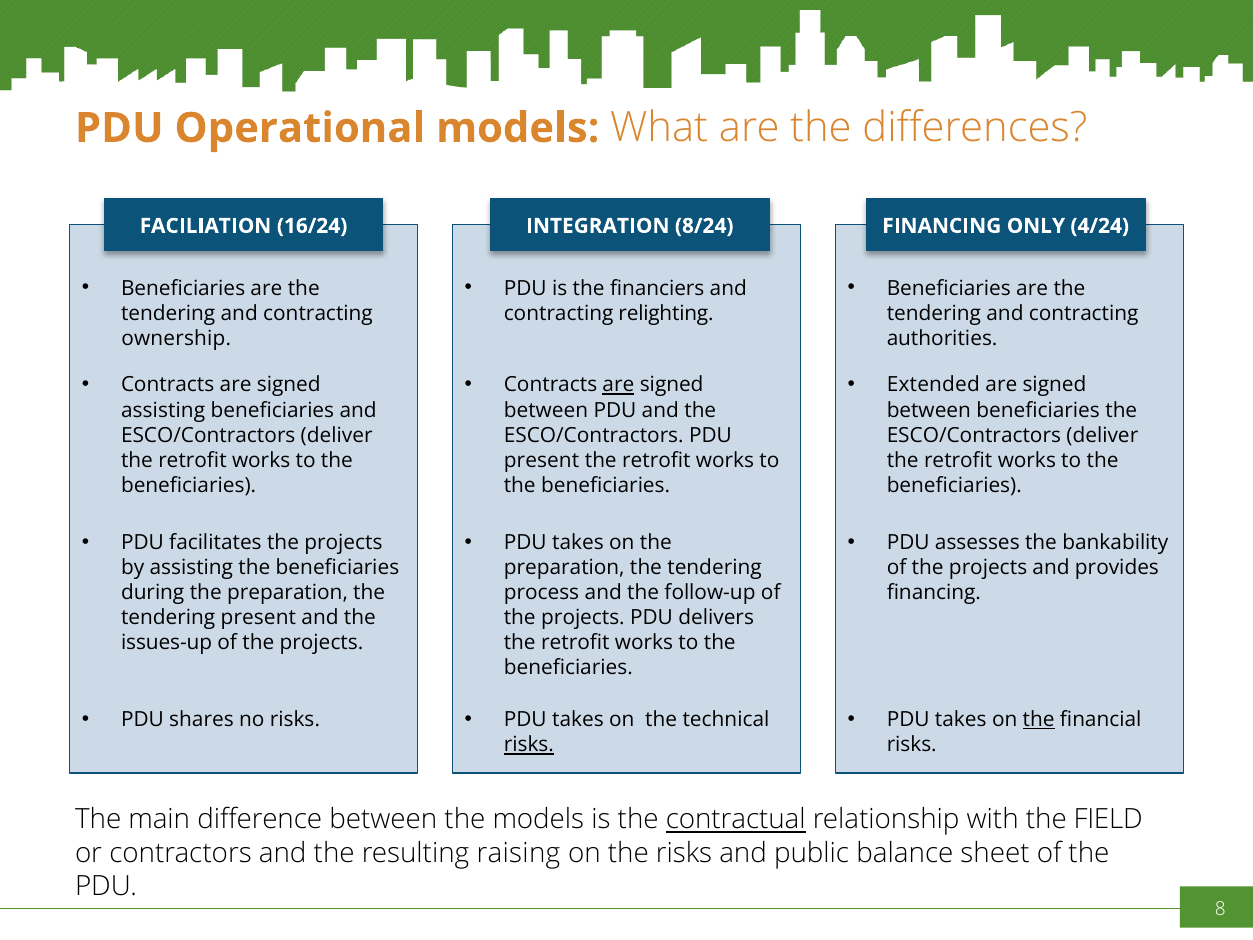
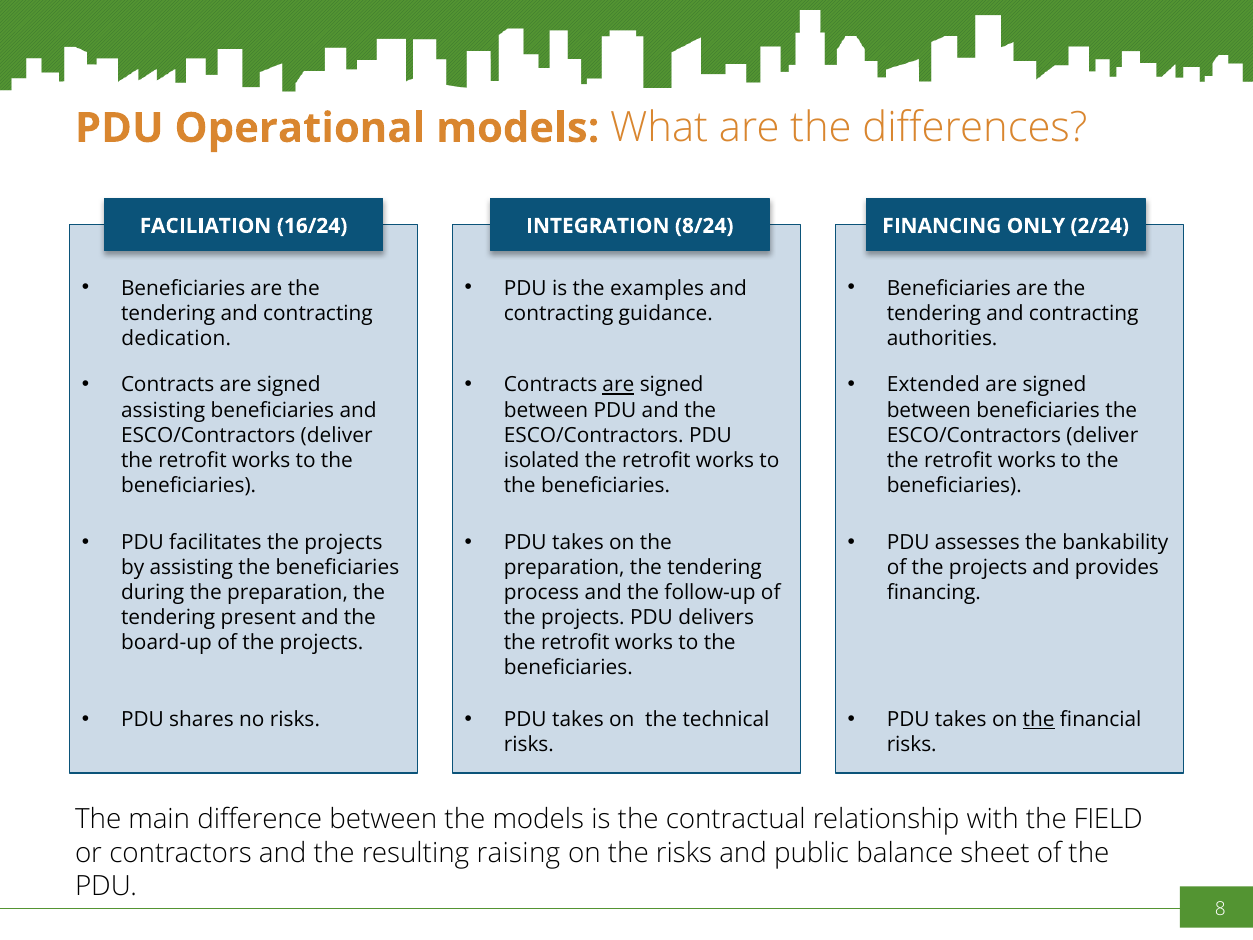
4/24: 4/24 -> 2/24 (1100, 226)
financiers: financiers -> examples (657, 288)
relighting: relighting -> guidance (666, 313)
ownership: ownership -> dedication (176, 338)
present: present -> isolated (542, 460)
issues-up: issues-up -> board-up (167, 642)
risks underline: present -> none (529, 745)
contractual underline: present -> none (736, 820)
